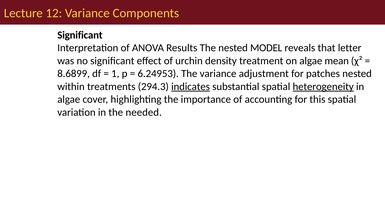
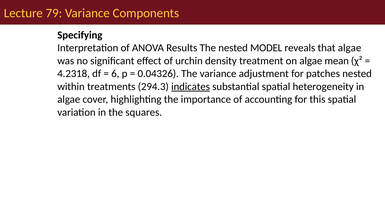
12: 12 -> 79 (54, 13)
Significant: Significant -> Specifying (80, 35)
that letter: letter -> algae (350, 48)
8.6899: 8.6899 -> 4.2318 (74, 73)
1: 1 -> 6 (115, 73)
6.24953: 6.24953 -> 0.04326 (158, 73)
heterogeneity underline: present -> none (323, 86)
needed: needed -> squares (144, 112)
